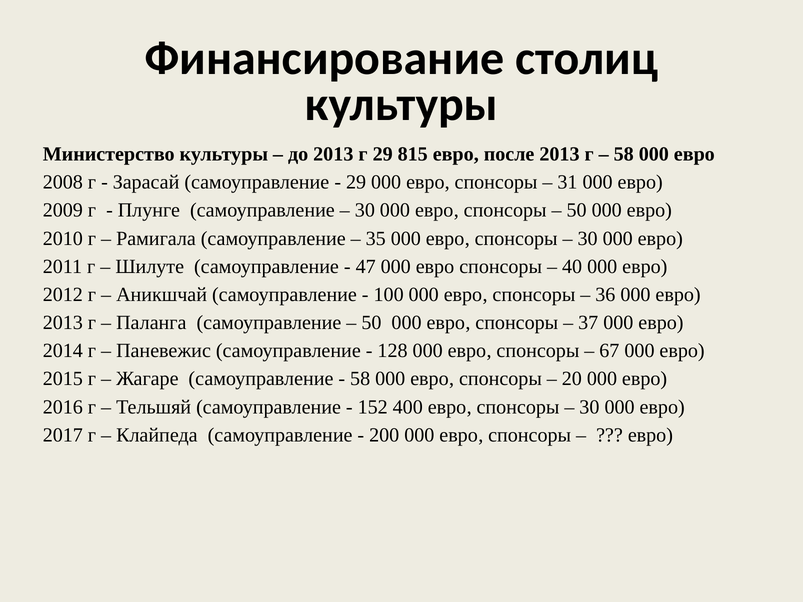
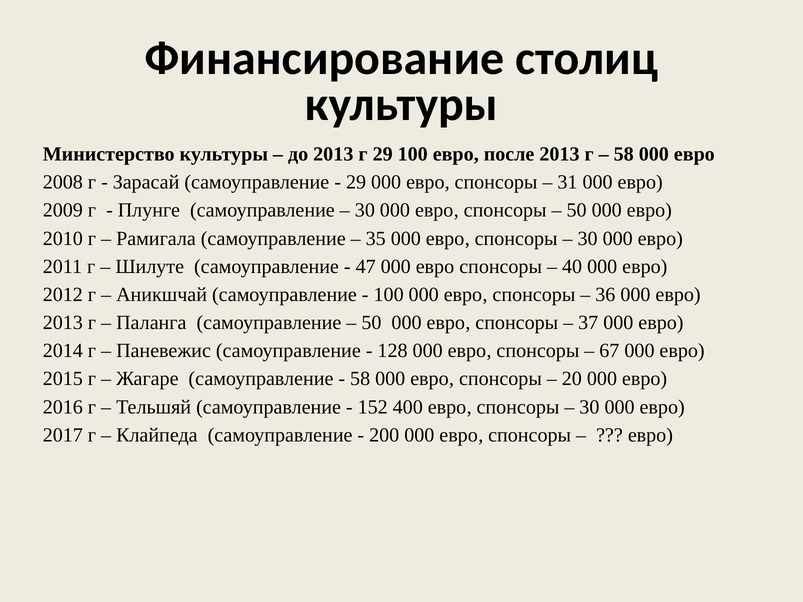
29 815: 815 -> 100 (413, 154)
